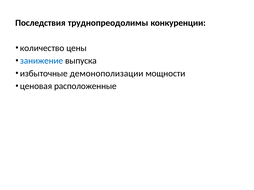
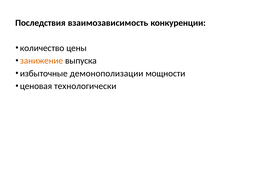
труднопреодолимы: труднопреодолимы -> взаимозависимость (108, 23)
занижение colour: blue -> orange (42, 61)
расположенные: расположенные -> технологически (85, 86)
